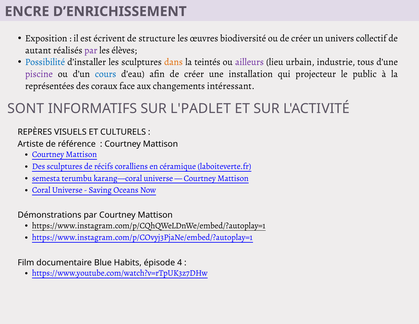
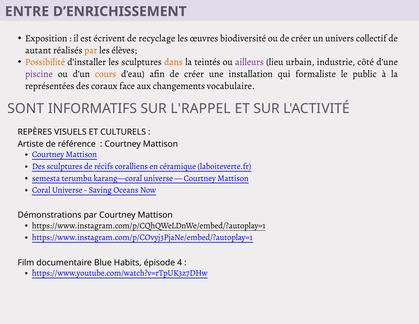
ENCRE: ENCRE -> ENTRE (27, 11)
structure: structure -> recyclage (157, 38)
par colour: purple -> orange (91, 50)
Possibilité colour: blue -> orange (45, 62)
tous: tous -> côté (366, 62)
cours colour: blue -> orange (106, 74)
projecteur: projecteur -> formaliste (316, 74)
intéressant: intéressant -> vocabulaire (231, 86)
L'PADLET: L'PADLET -> L'RAPPEL (201, 108)
